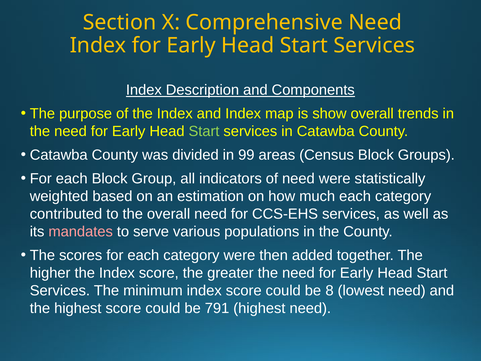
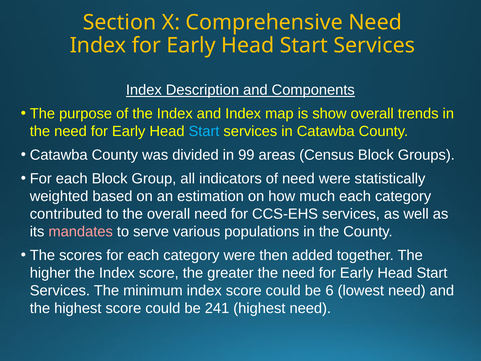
Start colour: light green -> light blue (204, 131)
8: 8 -> 6 (330, 290)
791: 791 -> 241 (217, 308)
